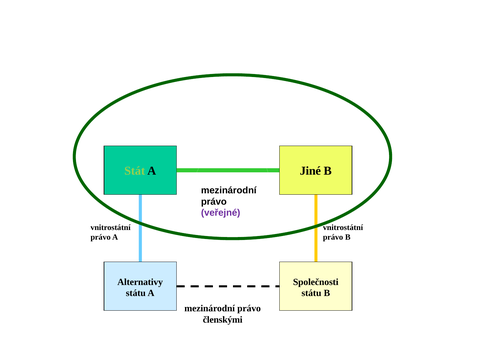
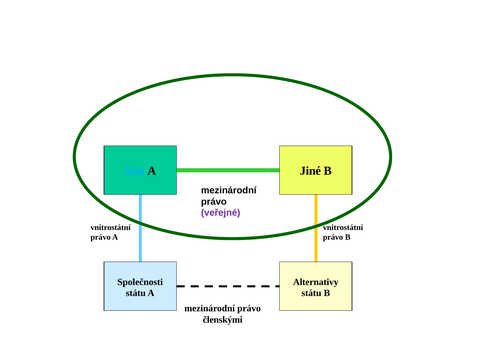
Stát colour: light green -> light blue (135, 171)
Alternativy: Alternativy -> Společnosti (140, 282)
Společnosti: Společnosti -> Alternativy (316, 282)
